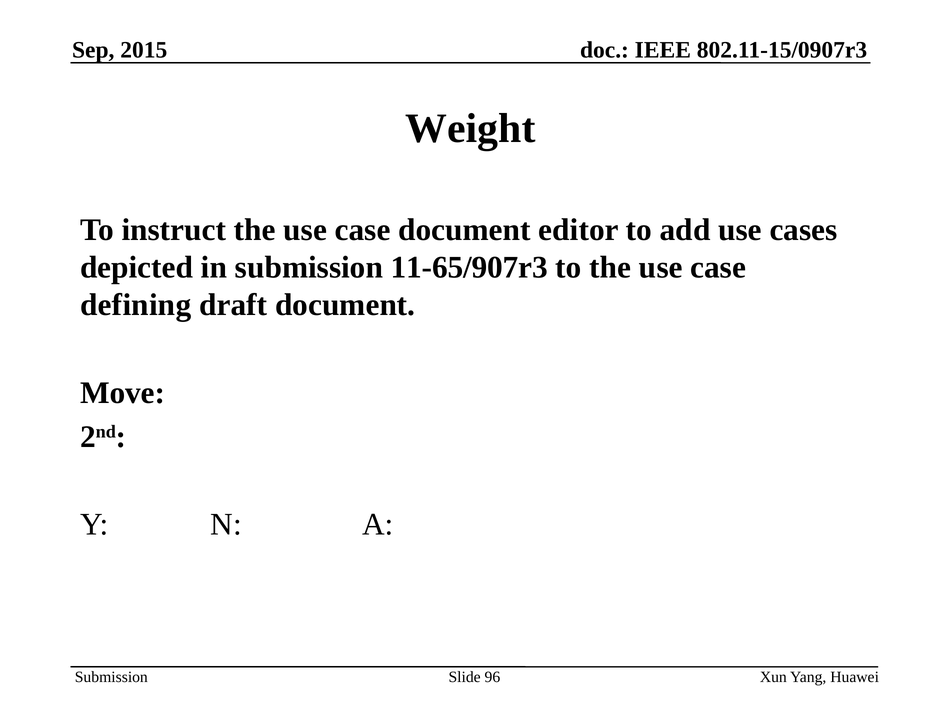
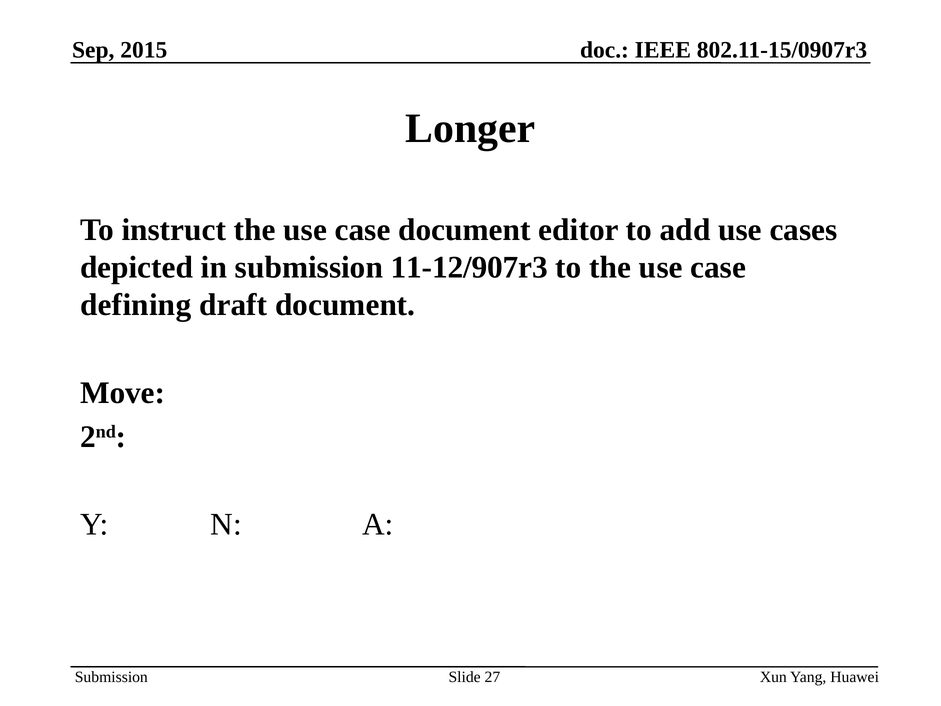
Weight: Weight -> Longer (470, 128)
11-65/907r3: 11-65/907r3 -> 11-12/907r3 (469, 267)
96: 96 -> 27 (492, 677)
